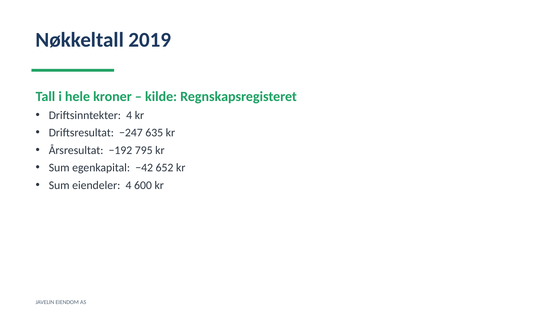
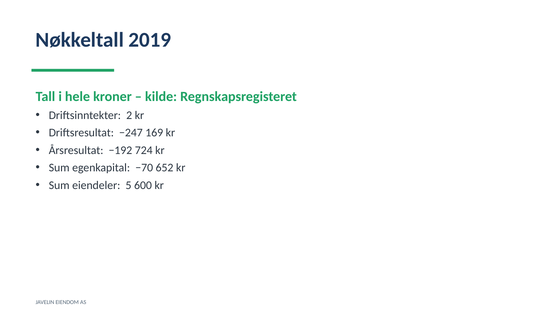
Driftsinntekter 4: 4 -> 2 (129, 115)
635: 635 -> 169 (154, 133)
795: 795 -> 724 (144, 150)
−42: −42 -> −70 (144, 168)
eiendeler 4: 4 -> 5 (129, 185)
